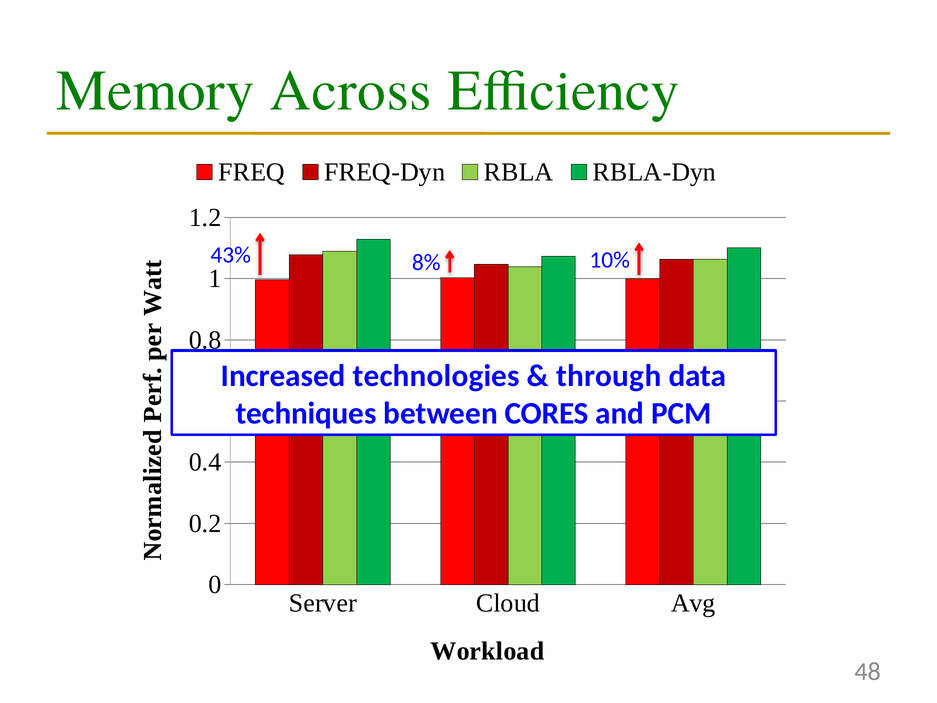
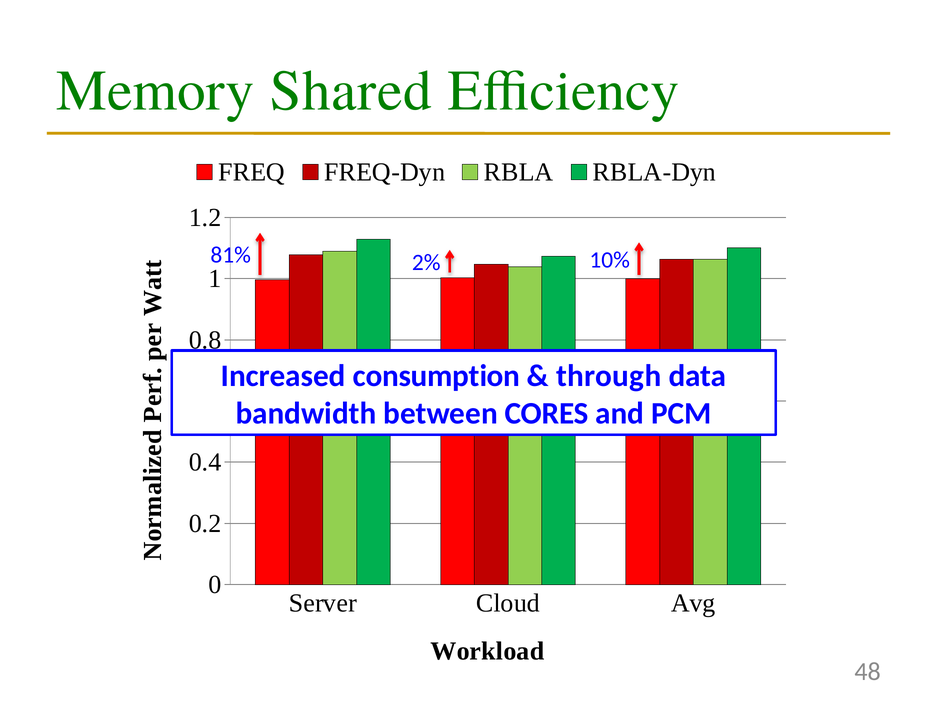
Across: Across -> Shared (351, 91)
43%: 43% -> 81% (231, 255)
8%: 8% -> 2% (426, 263)
technologies: technologies -> consumption (436, 376)
techniques: techniques -> bandwidth (306, 413)
